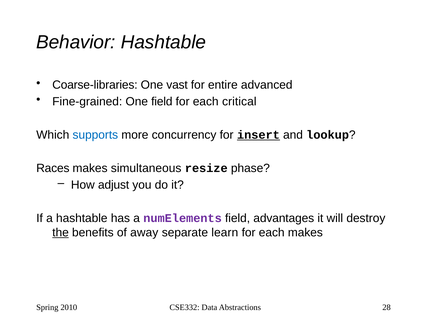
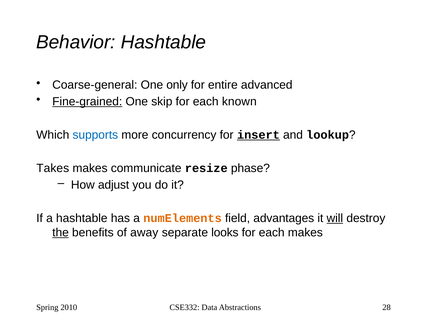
Coarse-libraries: Coarse-libraries -> Coarse-general (95, 85)
vast: vast -> only (177, 85)
Fine-grained underline: none -> present (87, 101)
One field: field -> skip (162, 101)
critical: critical -> known (239, 101)
Races: Races -> Takes (53, 168)
simultaneous: simultaneous -> communicate (146, 168)
numElements colour: purple -> orange (183, 218)
will underline: none -> present (335, 218)
learn: learn -> looks (225, 232)
